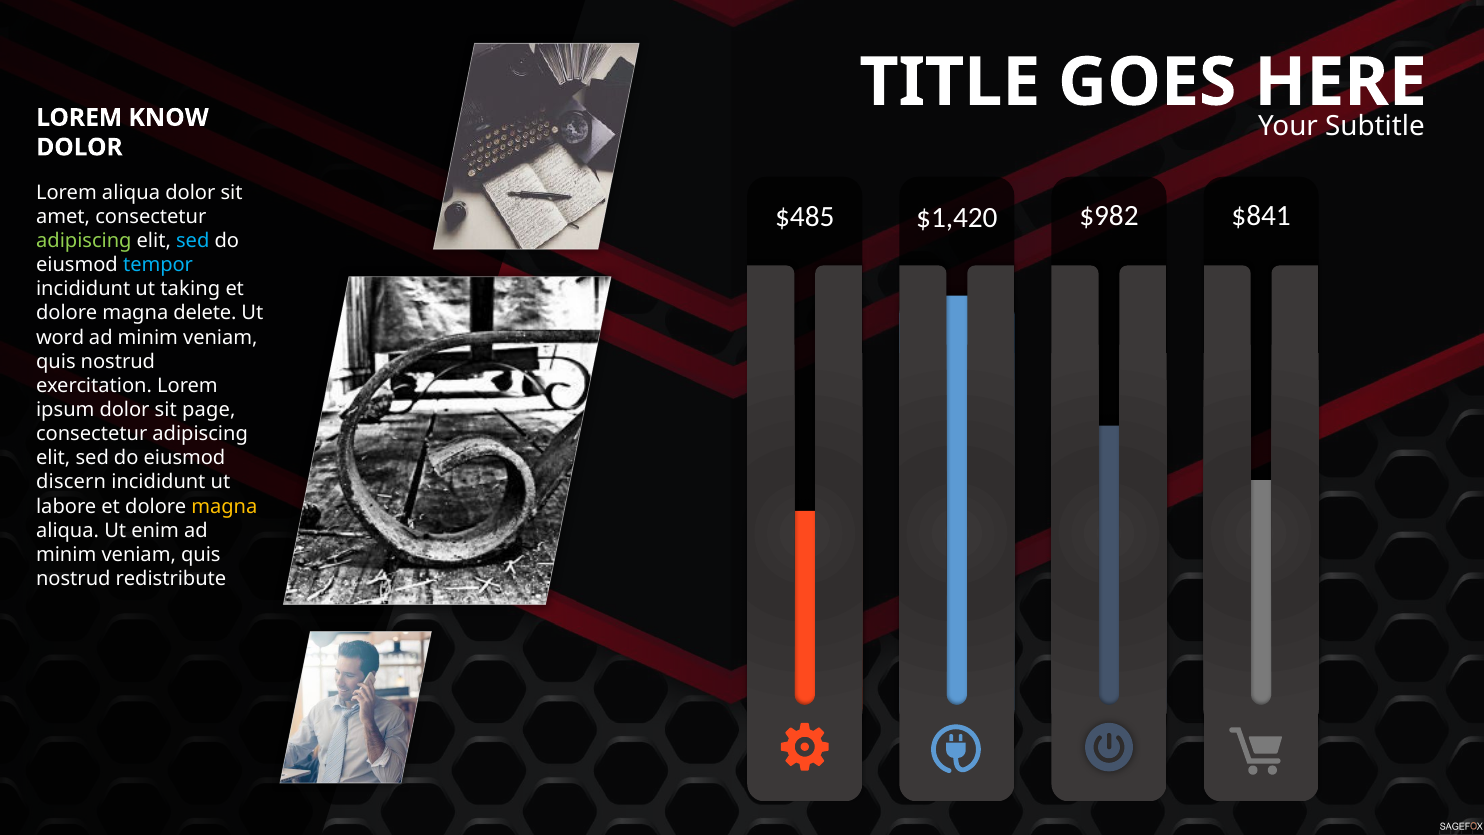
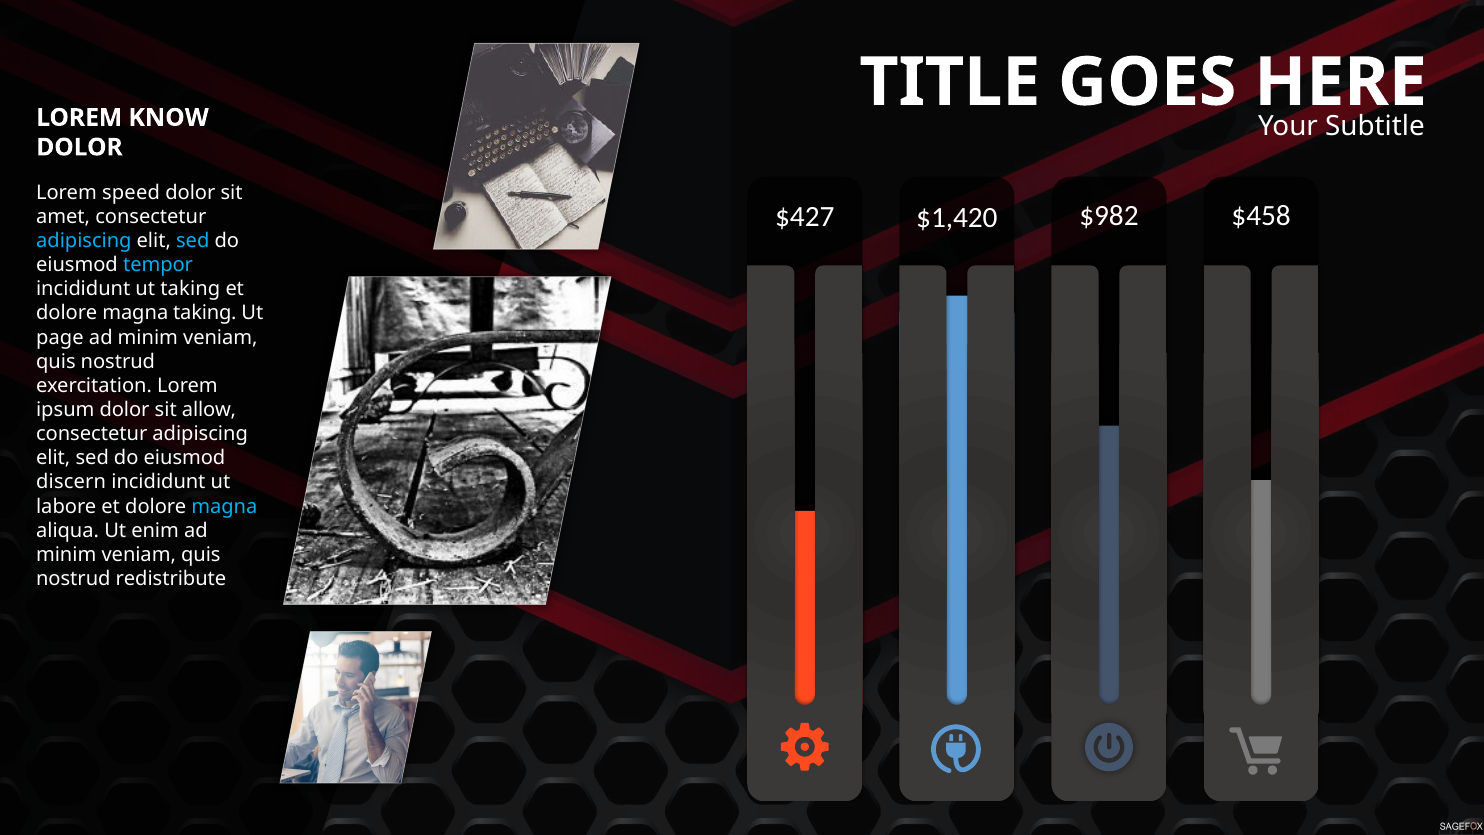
Lorem aliqua: aliqua -> speed (131, 192)
$485: $485 -> $427 (805, 217)
$841: $841 -> $458 (1261, 216)
adipiscing colour: light green -> light blue (84, 241)
magna delete: delete -> taking (205, 313)
word: word -> page (60, 337)
page: page -> allow (209, 410)
magna colour: yellow -> light blue (224, 506)
